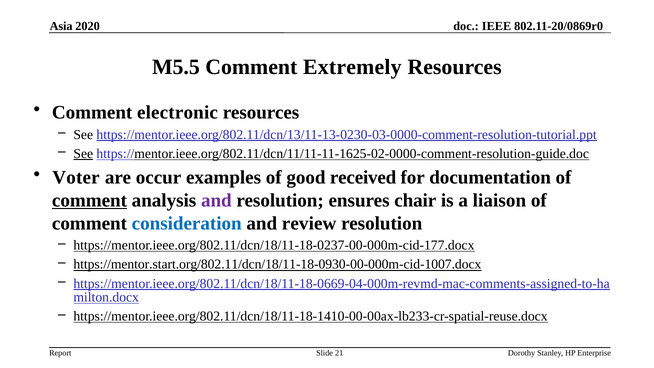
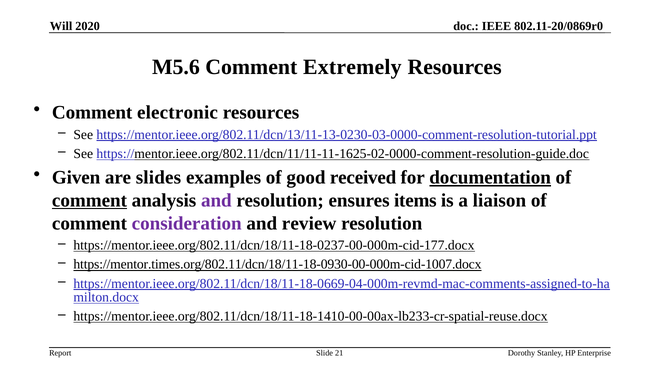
Asia: Asia -> Will (61, 26)
M5.5: M5.5 -> M5.6 (176, 67)
See underline: present -> none (83, 154)
Voter: Voter -> Given (76, 177)
occur: occur -> slides (158, 177)
documentation underline: none -> present (490, 177)
chair: chair -> items (415, 200)
consideration colour: blue -> purple (187, 223)
https://mentor.start.org/802.11/dcn/18/11-18-0930-00-000m-cid-1007.docx: https://mentor.start.org/802.11/dcn/18/11-18-0930-00-000m-cid-1007.docx -> https://mentor.times.org/802.11/dcn/18/11-18-0930-00-000m-cid-1007.docx (277, 264)
